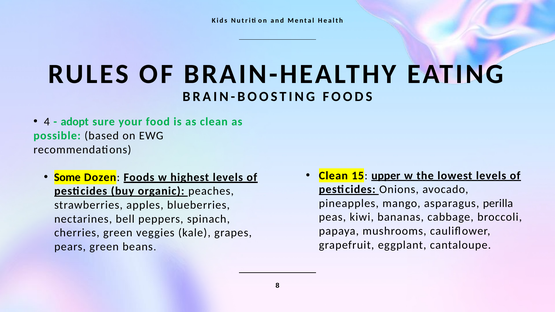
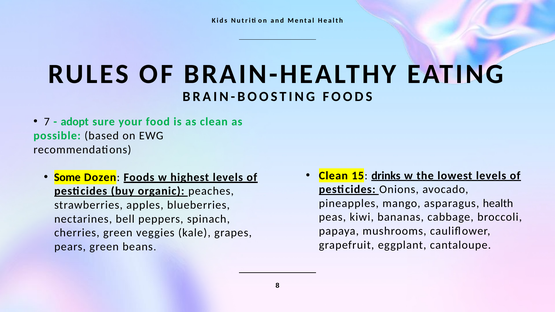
4: 4 -> 7 (47, 122)
upper: upper -> drinks (386, 176)
asparagus perilla: perilla -> health (498, 203)
